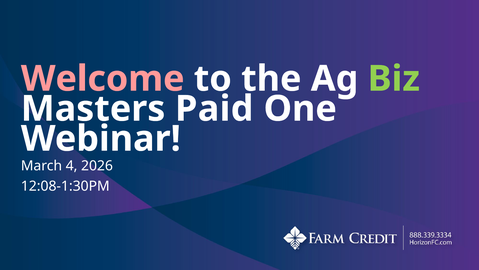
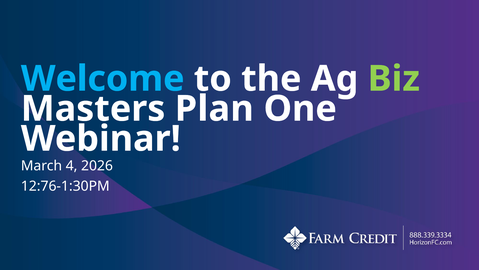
Welcome colour: pink -> light blue (103, 79)
Paid: Paid -> Plan (214, 109)
12:08-1:30PM: 12:08-1:30PM -> 12:76-1:30PM (65, 186)
